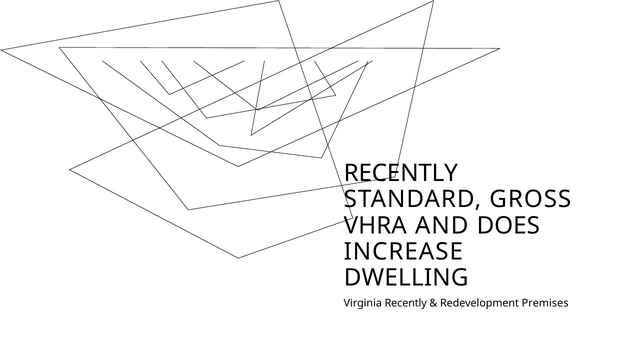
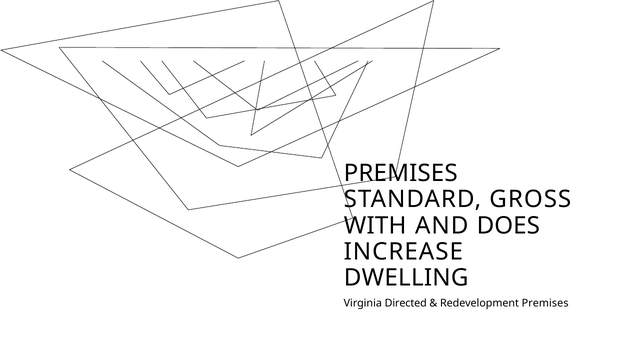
RECENTLY: RECENTLY -> PREMISES (401, 174)
VHRA: VHRA -> WITH (375, 226)
Virginia Recently: Recently -> Directed (406, 303)
